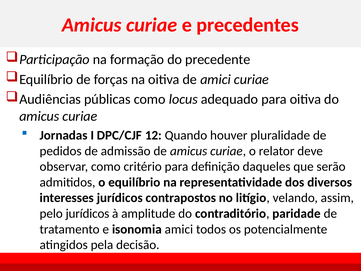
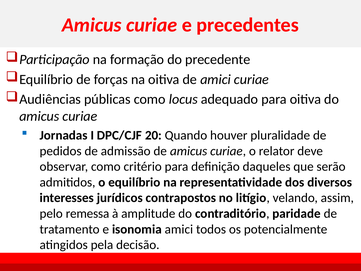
12: 12 -> 20 (153, 135)
pelo jurídicos: jurídicos -> remessa (87, 213)
